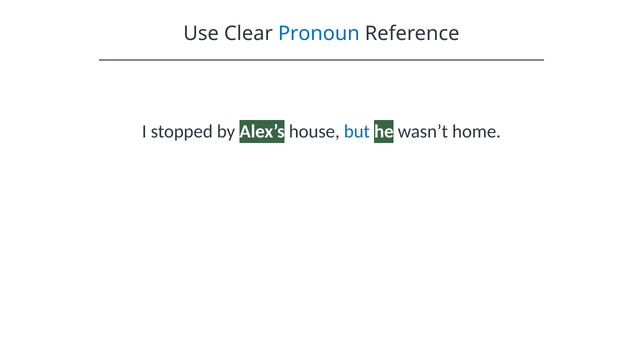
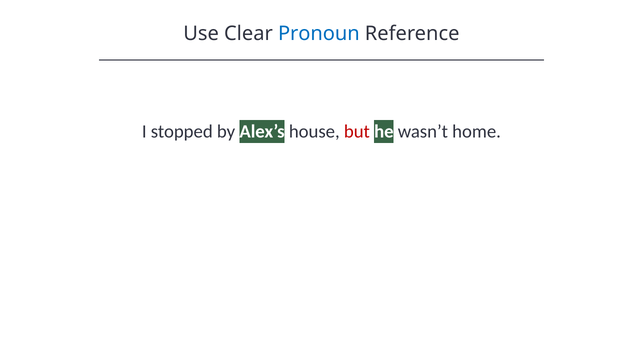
but colour: blue -> red (357, 132)
